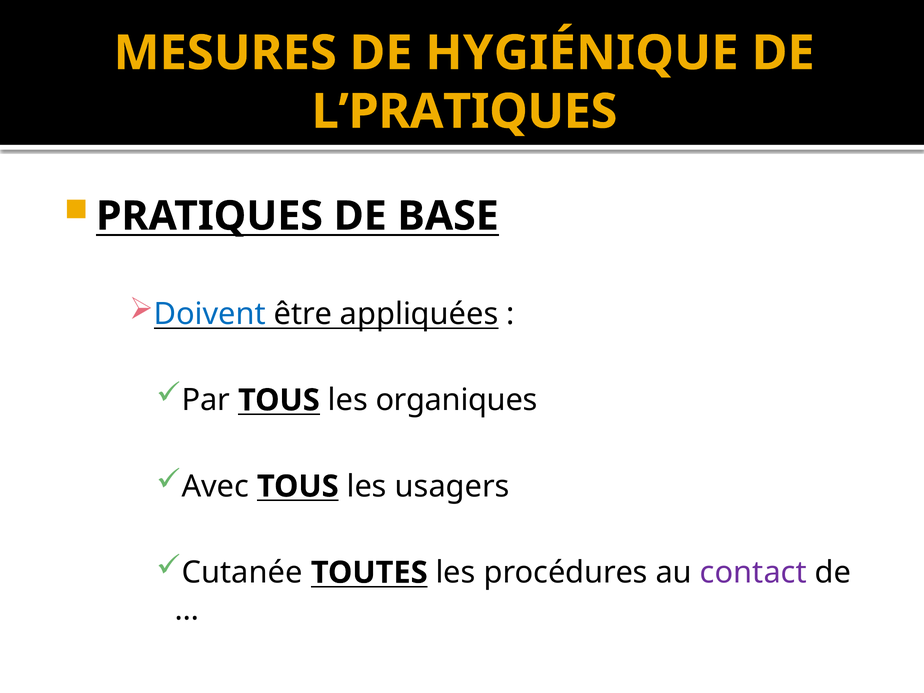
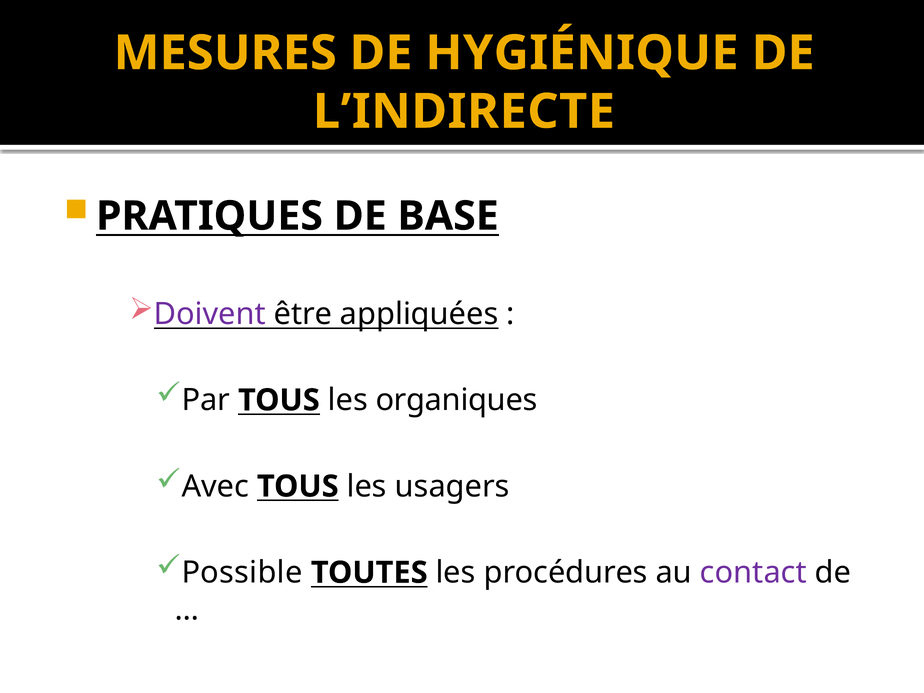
L’PRATIQUES: L’PRATIQUES -> L’INDIRECTE (464, 112)
Doivent colour: blue -> purple (210, 314)
Cutanée: Cutanée -> Possible (242, 573)
